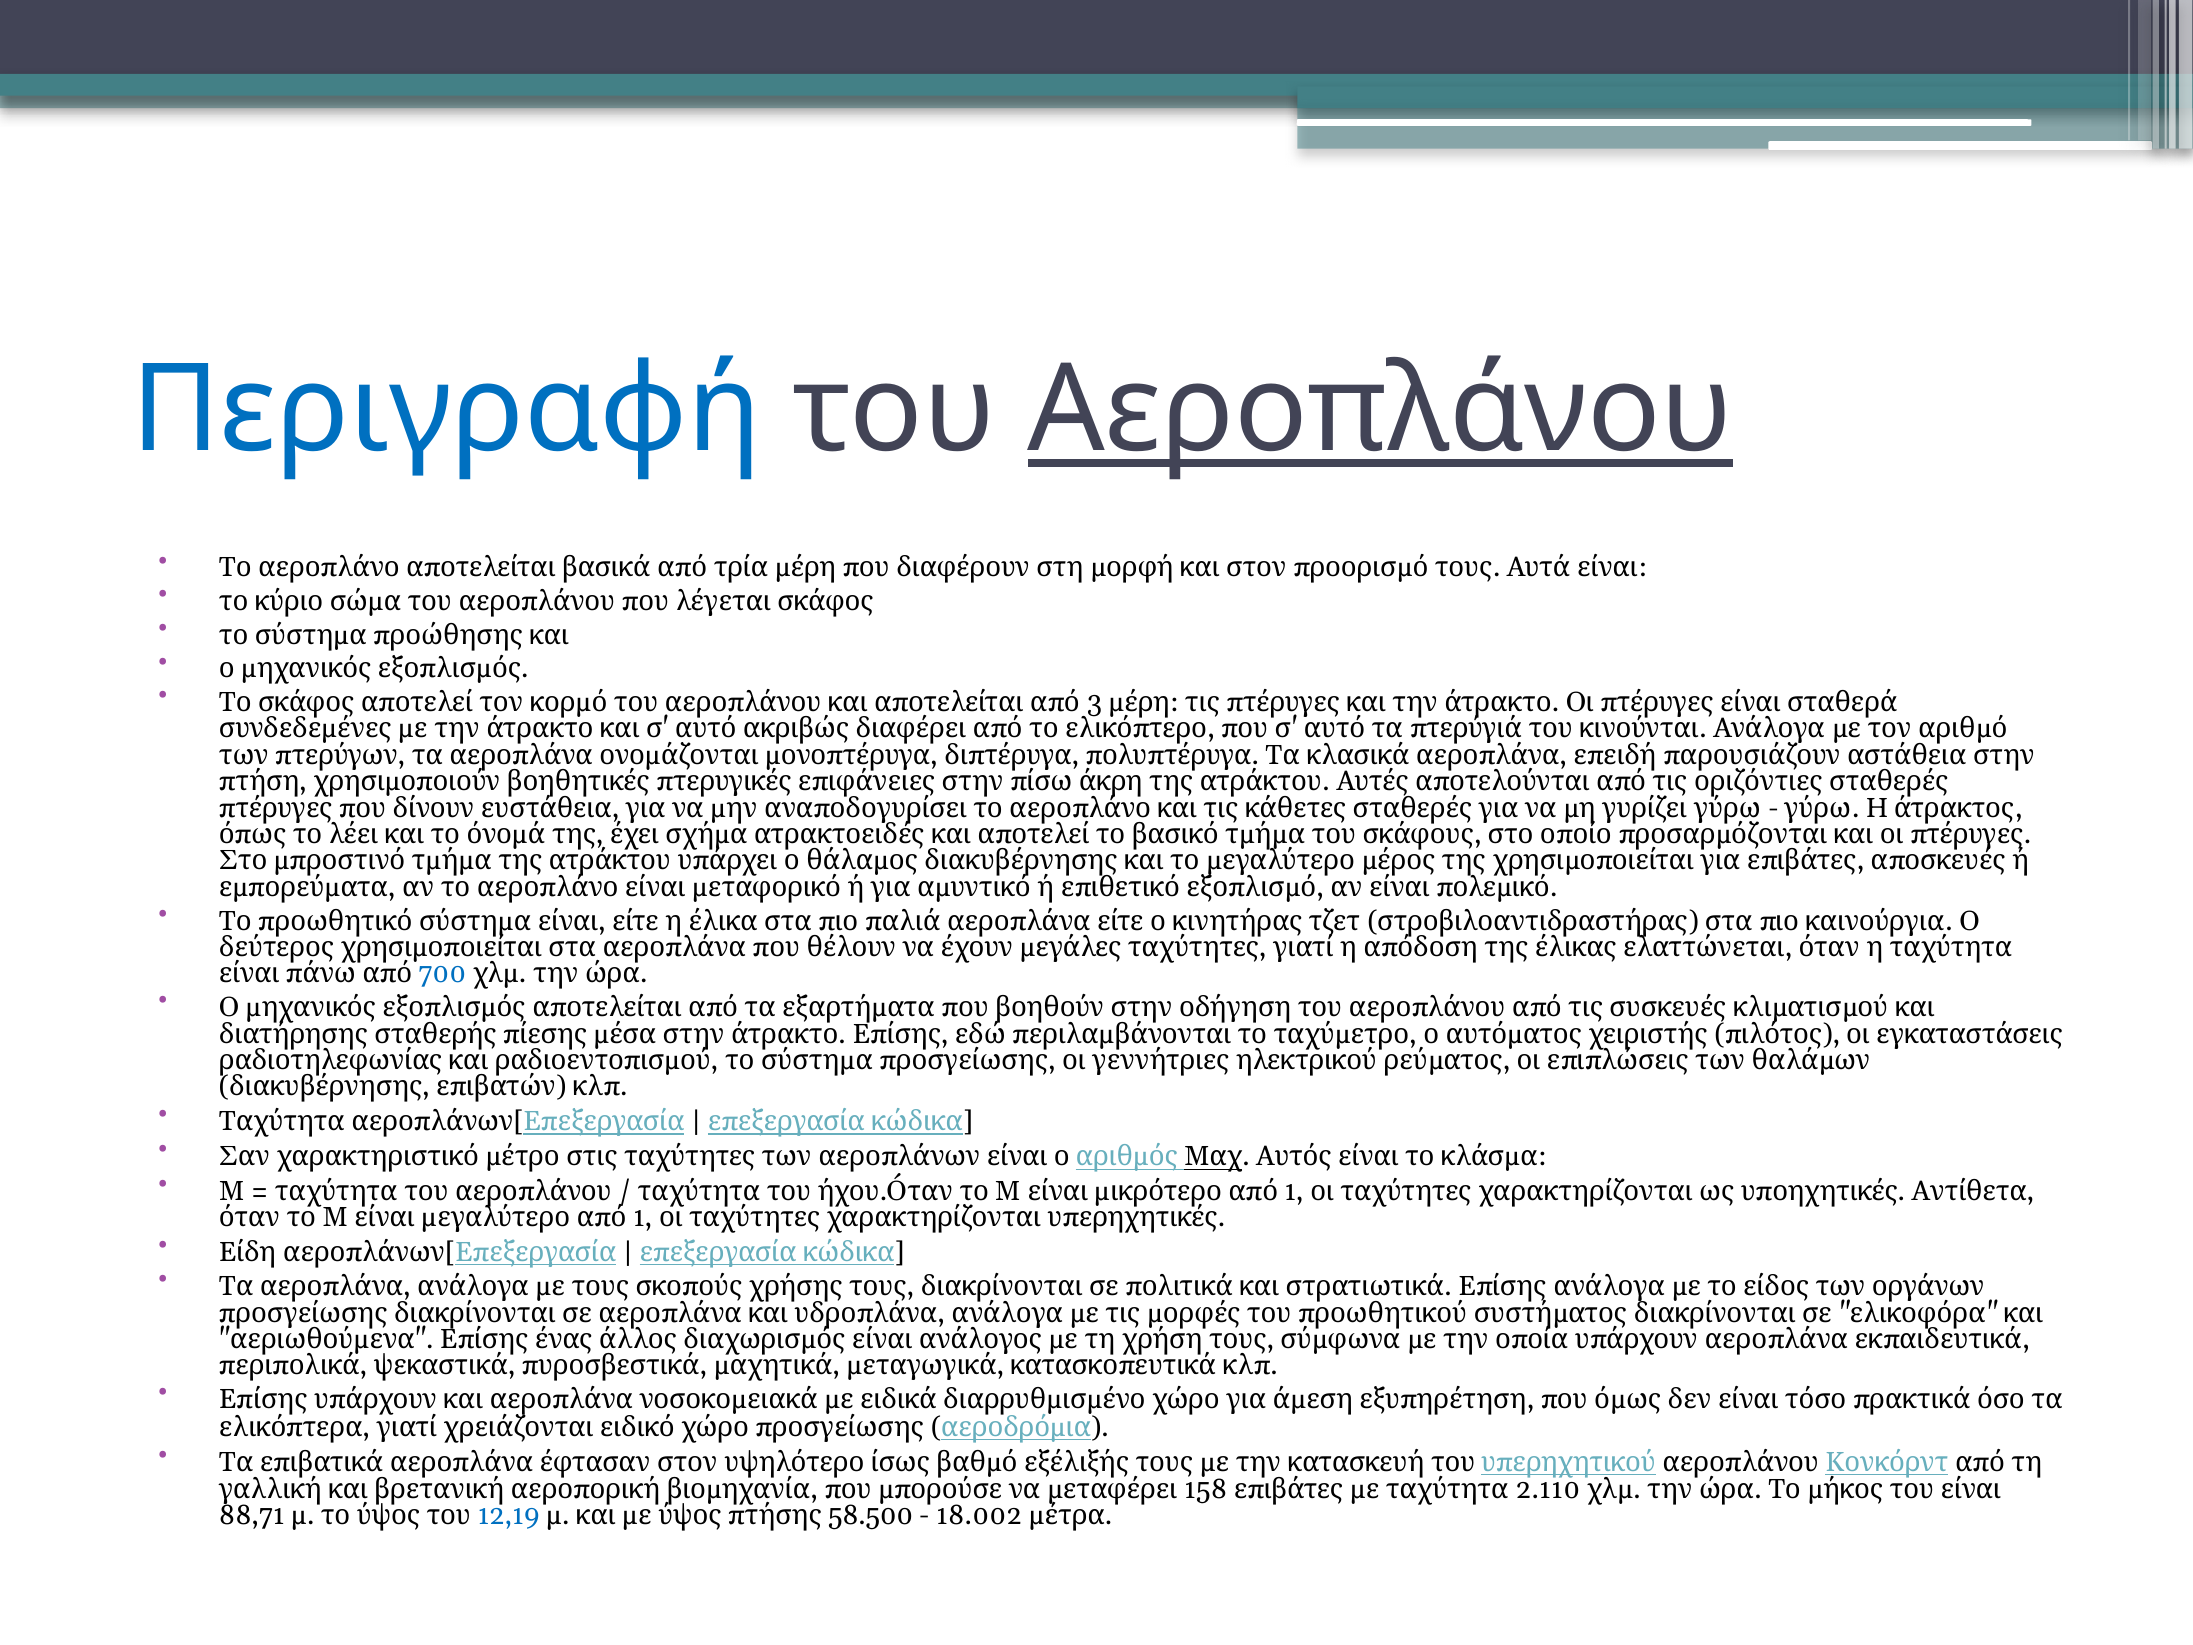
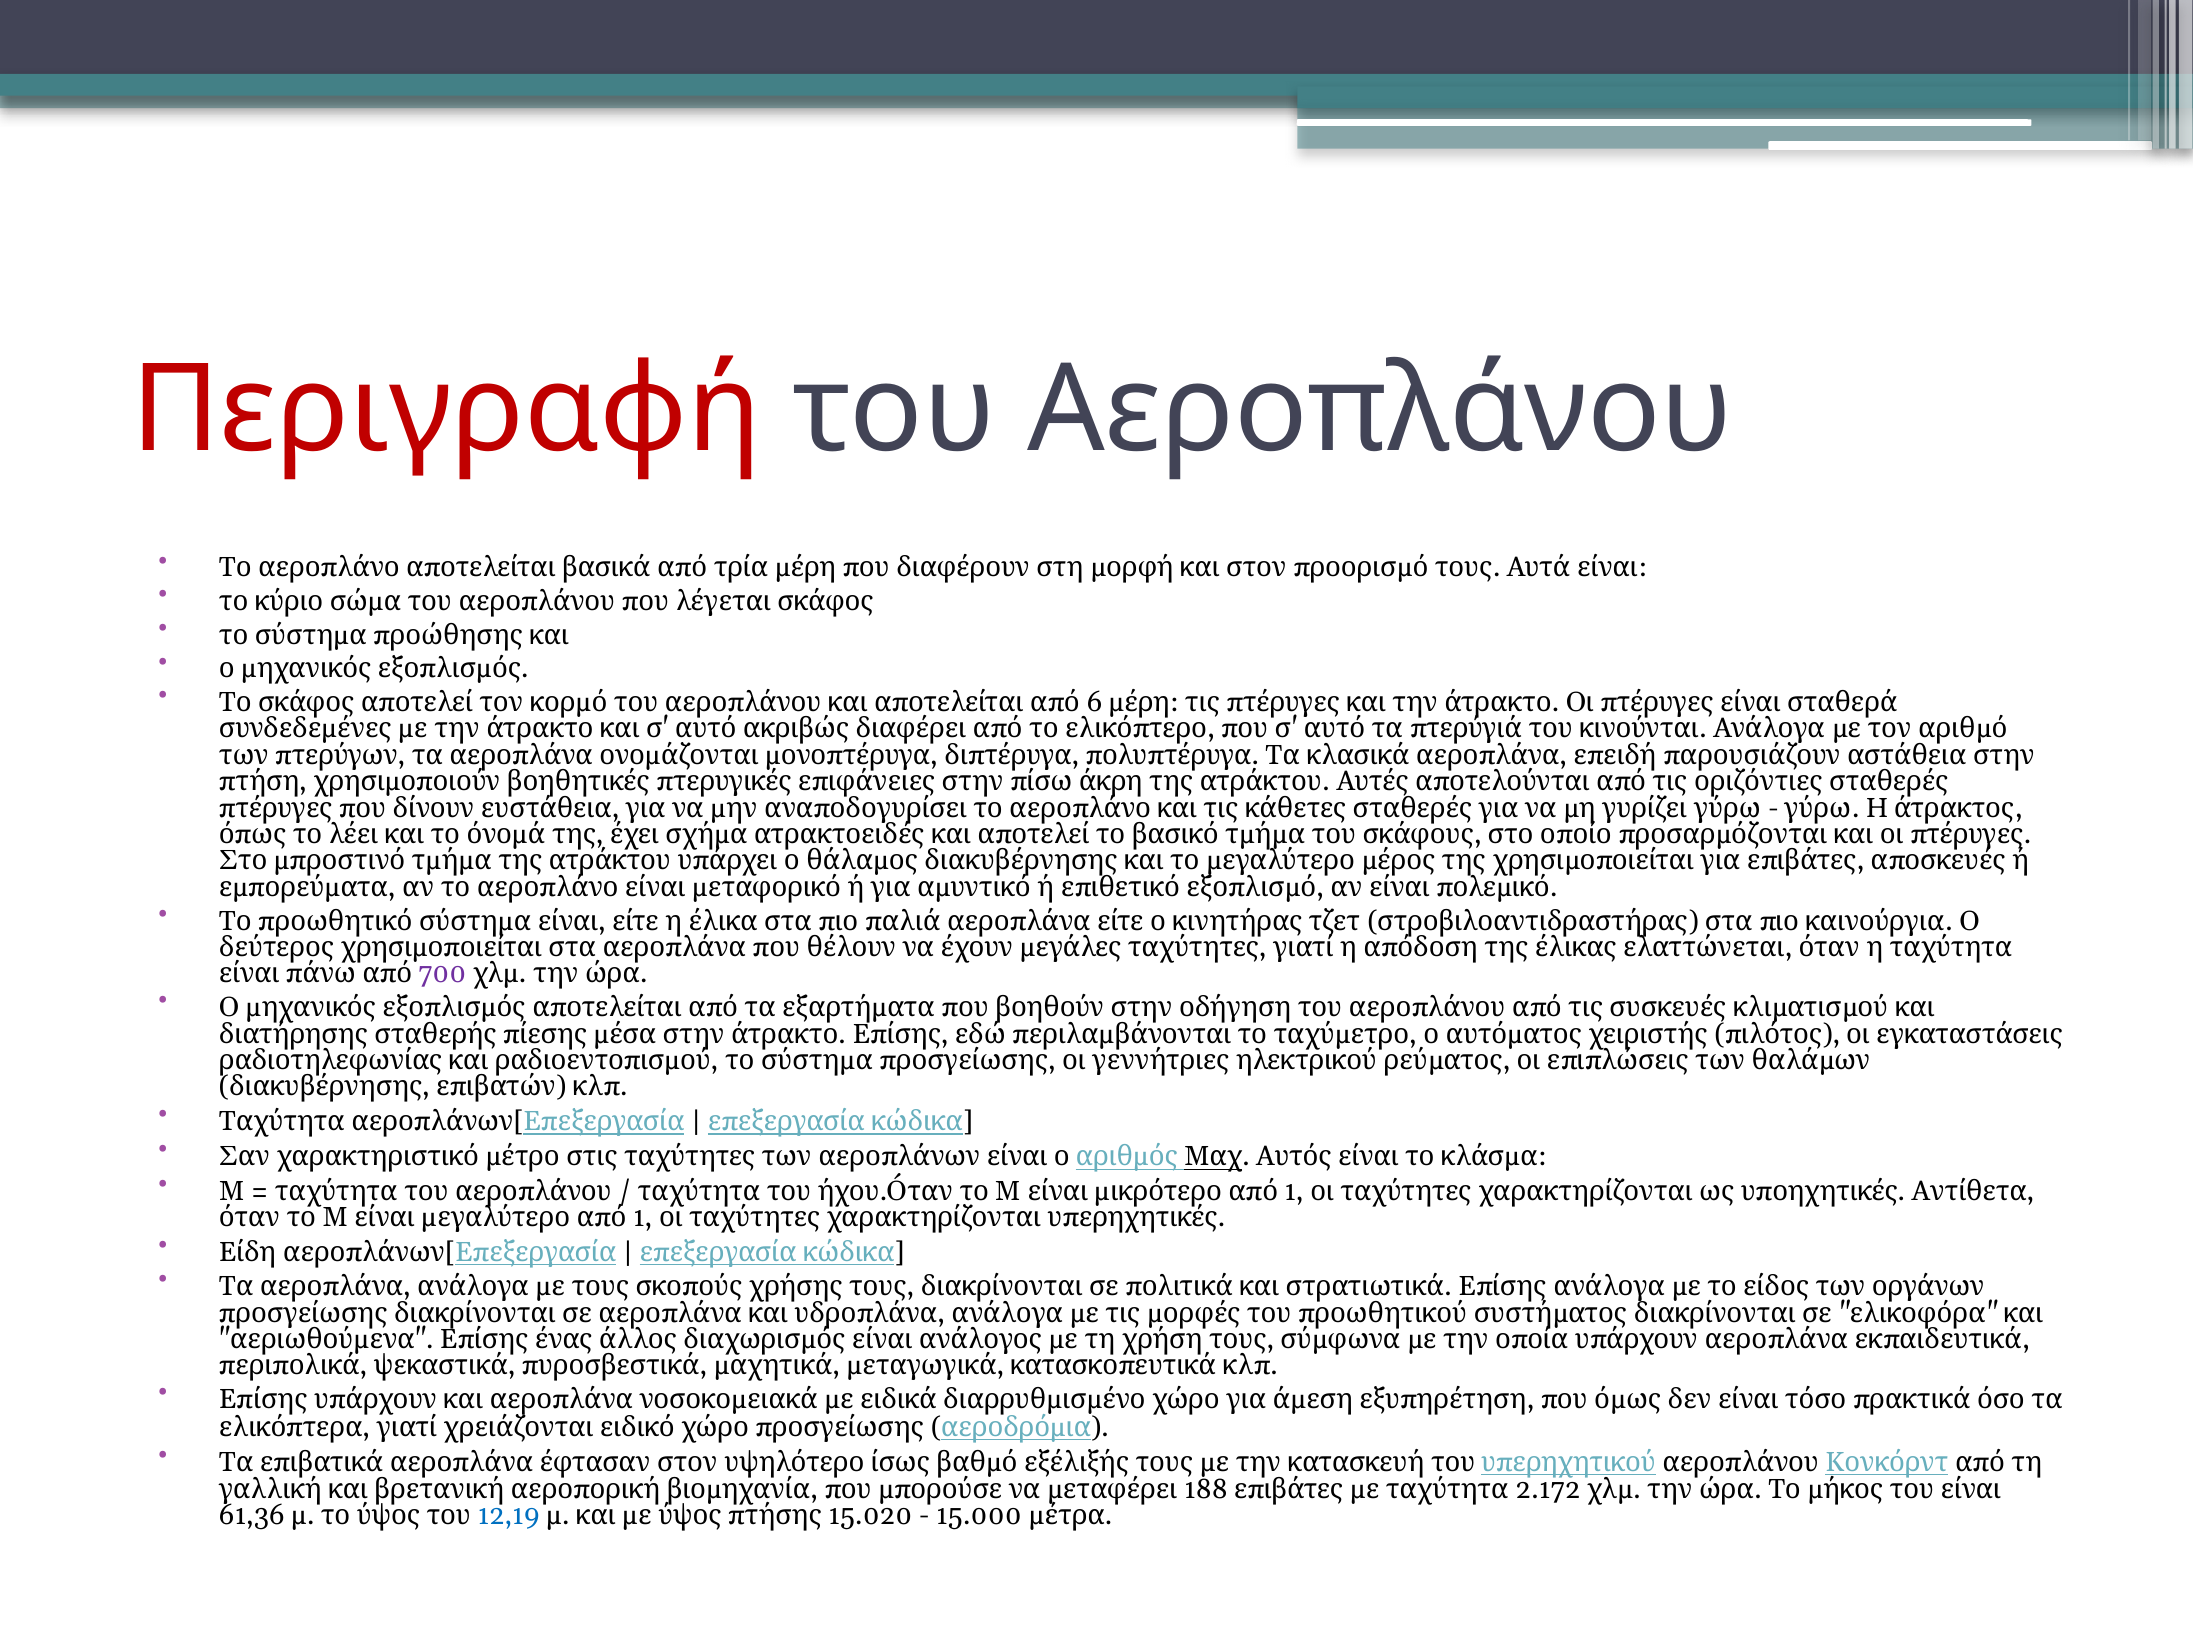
Περιγραφή colour: blue -> red (446, 410)
Αεροπλάνου underline: present -> none (1380, 410)
3: 3 -> 6 (1095, 702)
700 colour: blue -> purple (442, 974)
158: 158 -> 188 (1206, 1489)
2.110: 2.110 -> 2.172 (1548, 1489)
88,71: 88,71 -> 61,36 (252, 1516)
58.500: 58.500 -> 15.020 (870, 1516)
18.002: 18.002 -> 15.000 (979, 1516)
